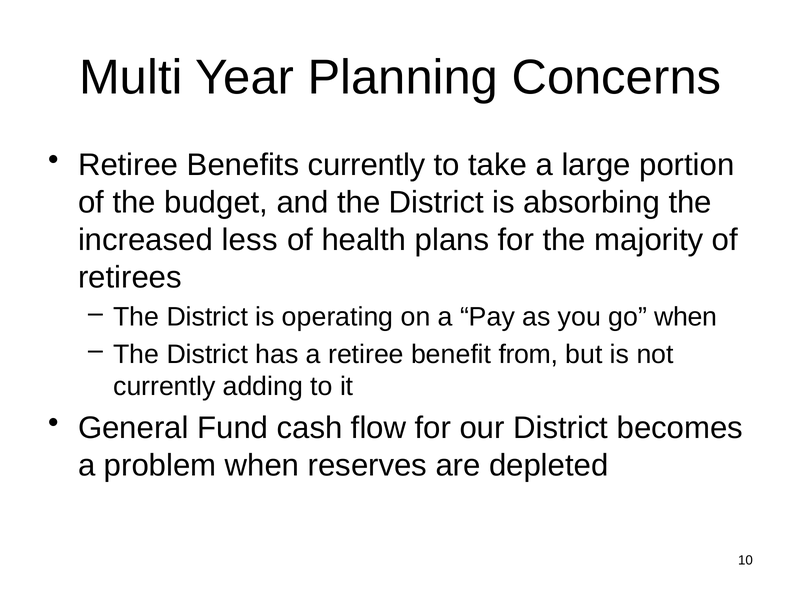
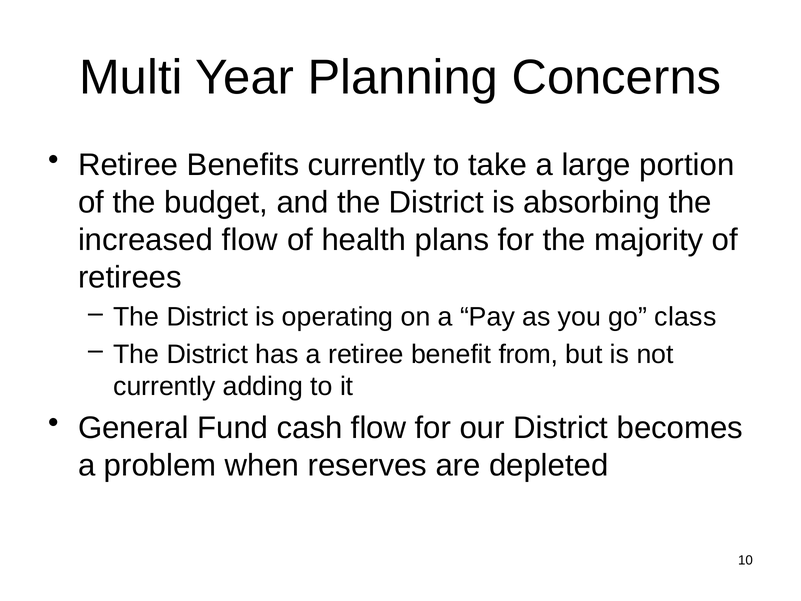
increased less: less -> flow (250, 240)
go when: when -> class (685, 317)
